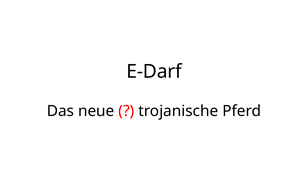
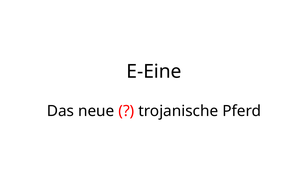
E-Darf: E-Darf -> E-Eine (154, 72)
